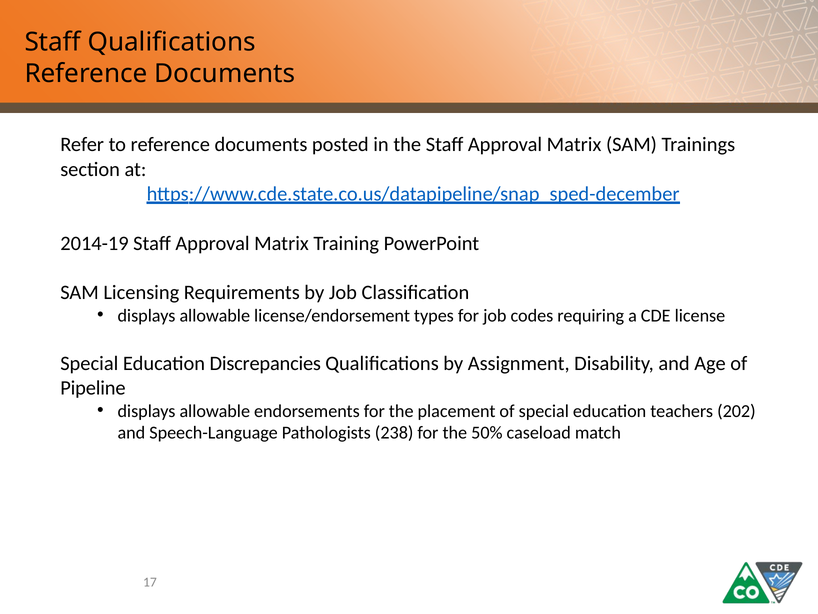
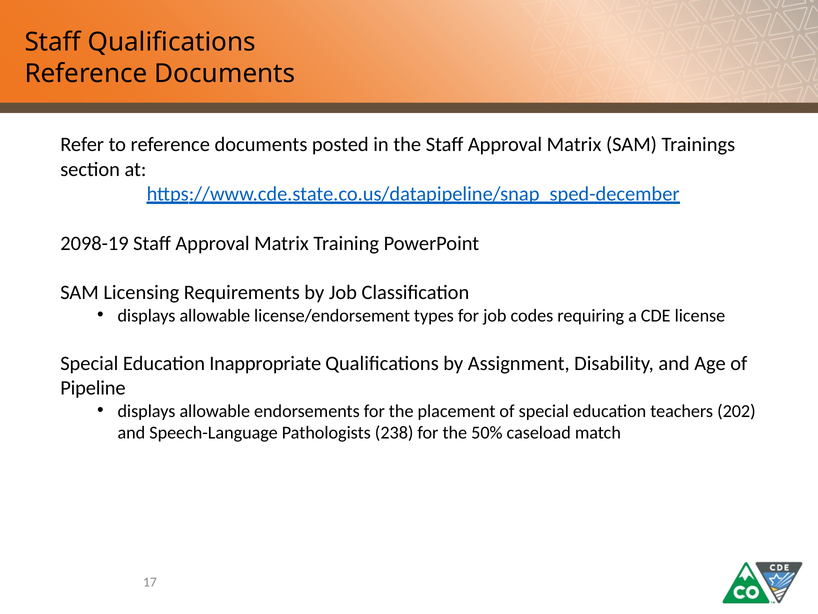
2014-19: 2014-19 -> 2098-19 (94, 243)
Discrepancies: Discrepancies -> Inappropriate (265, 363)
